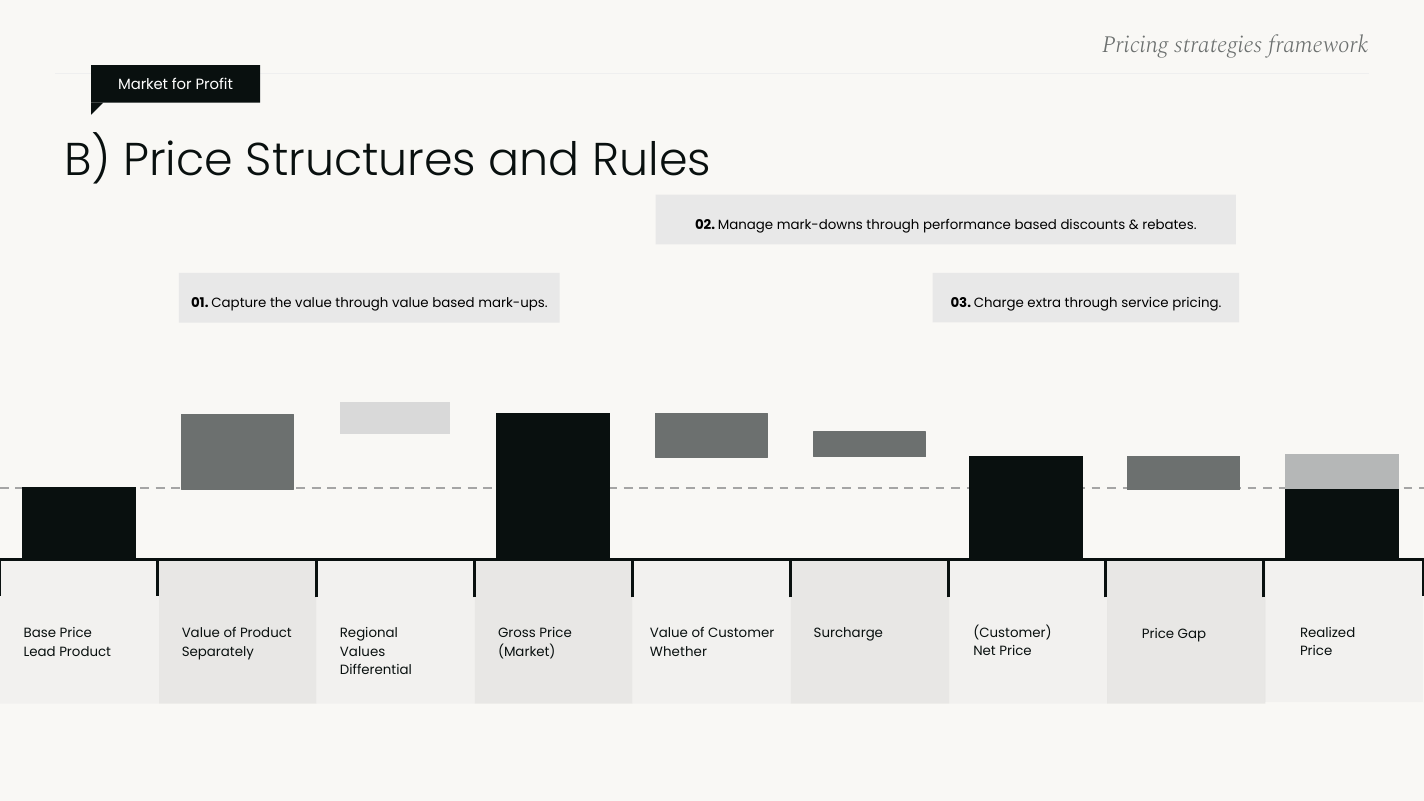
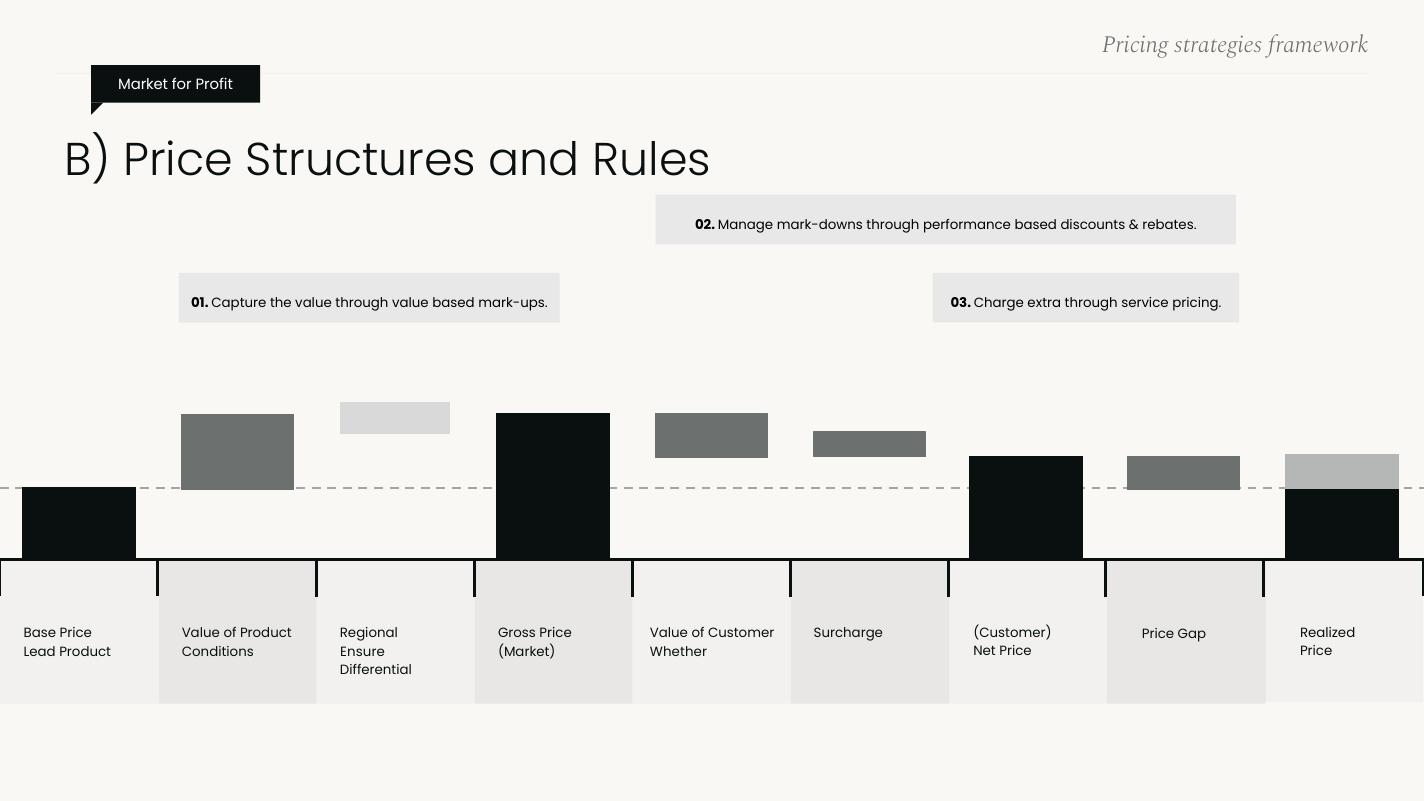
Separately: Separately -> Conditions (218, 652)
Values: Values -> Ensure (363, 652)
